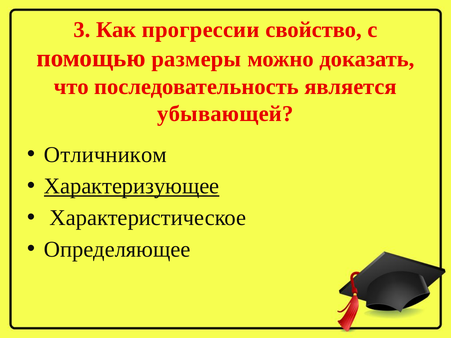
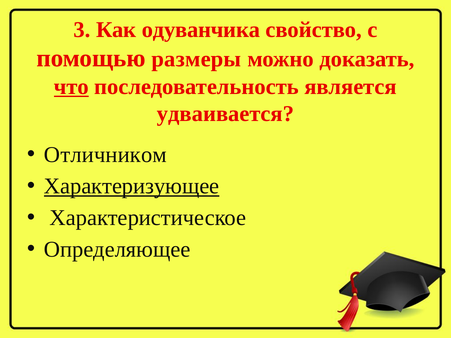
прогрессии: прогрессии -> одуванчика (201, 30)
что underline: none -> present (71, 87)
убывающей: убывающей -> удваивается (225, 114)
